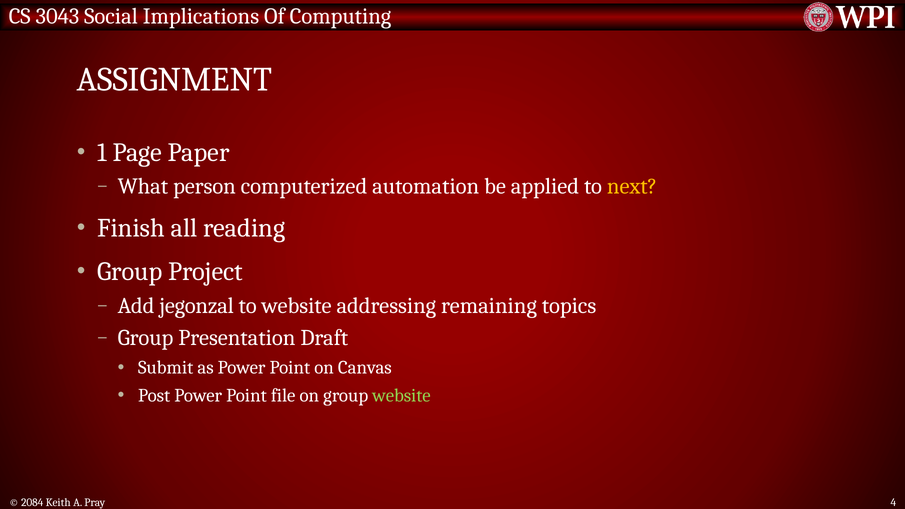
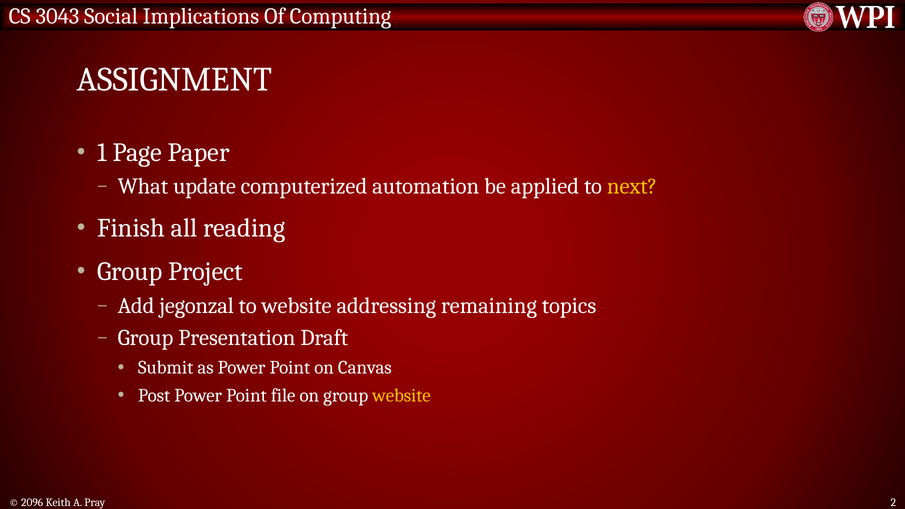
person: person -> update (205, 187)
website colour: light green -> yellow (401, 396)
2084: 2084 -> 2096 (32, 503)
4: 4 -> 2 (893, 503)
